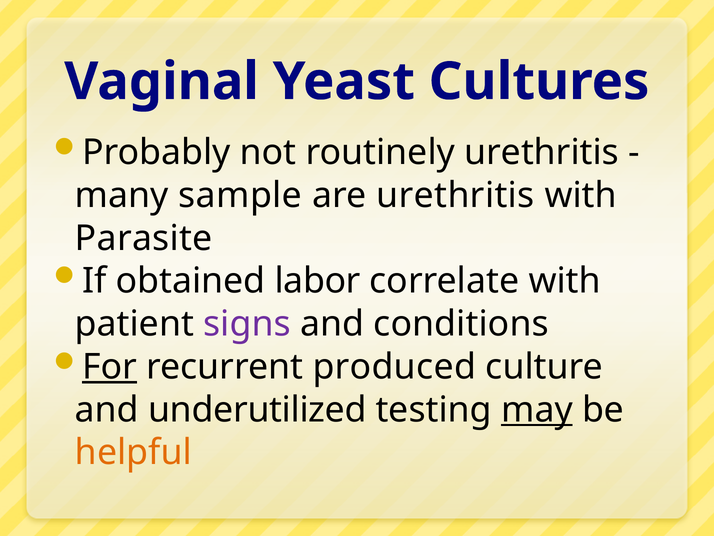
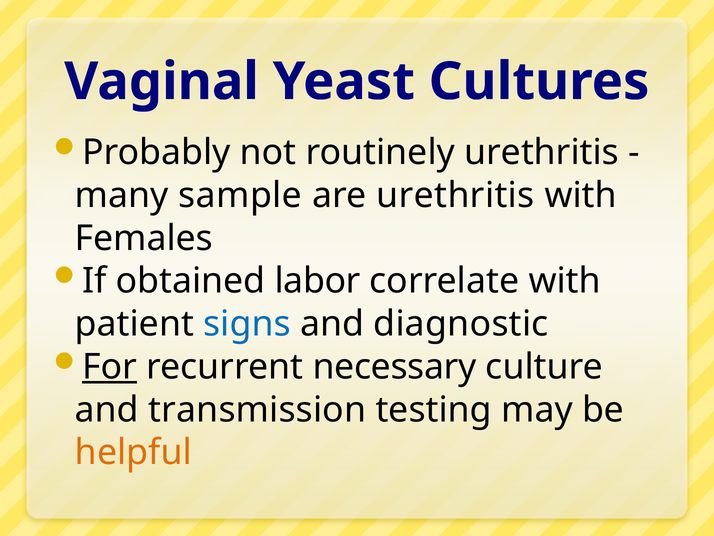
Parasite: Parasite -> Females (144, 238)
signs colour: purple -> blue (247, 324)
conditions: conditions -> diagnostic (461, 324)
produced: produced -> necessary (395, 367)
underutilized: underutilized -> transmission (257, 409)
may underline: present -> none (537, 409)
